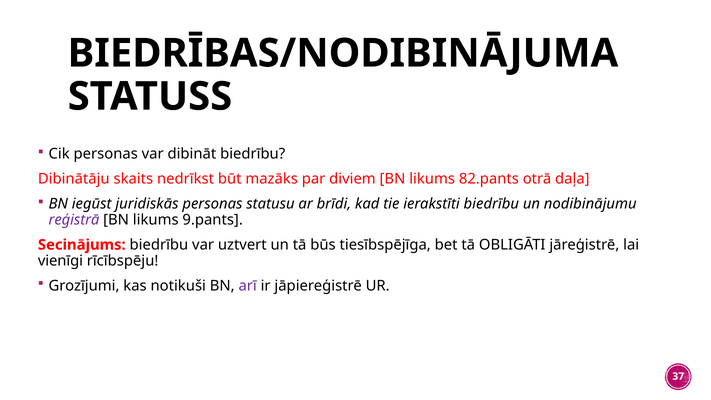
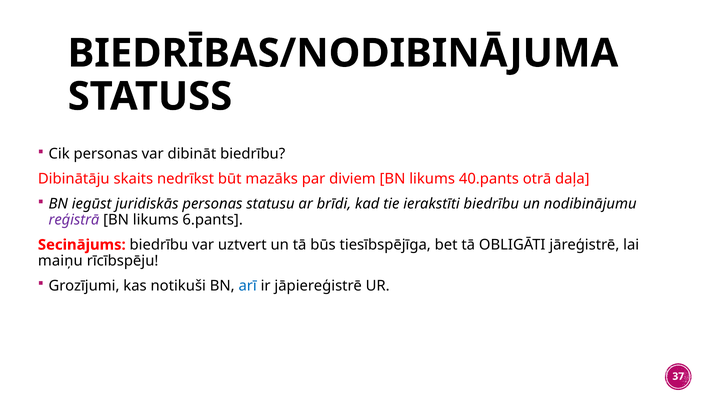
82.pants: 82.pants -> 40.pants (489, 179)
9.pants: 9.pants -> 6.pants (213, 220)
vienīgi: vienīgi -> maiņu (60, 261)
arī colour: purple -> blue (248, 286)
